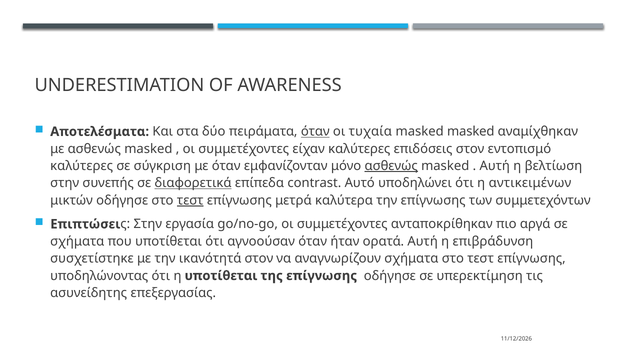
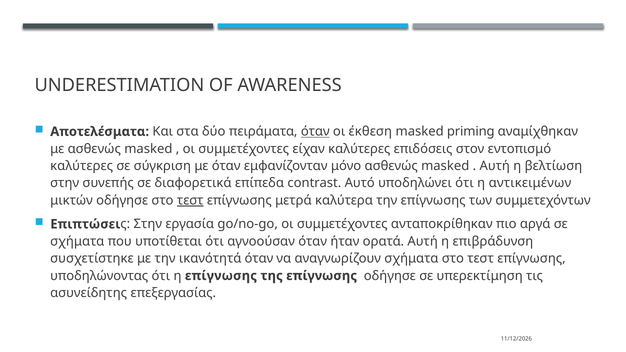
τυχαία: τυχαία -> έκθεση (370, 132)
masked masked: masked -> priming (471, 132)
ασθενώς underline: present -> none (391, 166)
διαφορετικά underline: present -> none (193, 183)
ικανότητά στον: στον -> όταν (259, 259)
η υποτίθεται: υποτίθεται -> επίγνωσης (221, 276)
